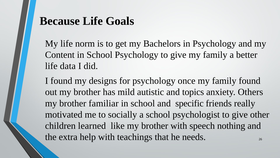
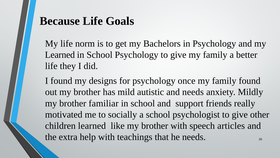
Content: Content -> Learned (60, 55)
data: data -> they (68, 66)
and topics: topics -> needs (193, 92)
Others: Others -> Mildly (250, 92)
specific: specific -> support (189, 103)
nothing: nothing -> articles (231, 125)
